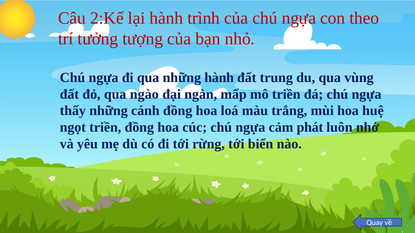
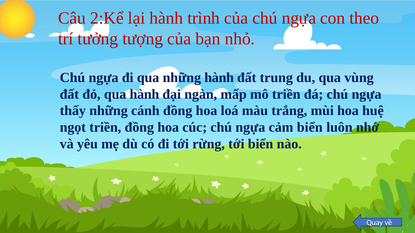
qua ngào: ngào -> hành (144, 94)
cảm phát: phát -> biển (310, 127)
